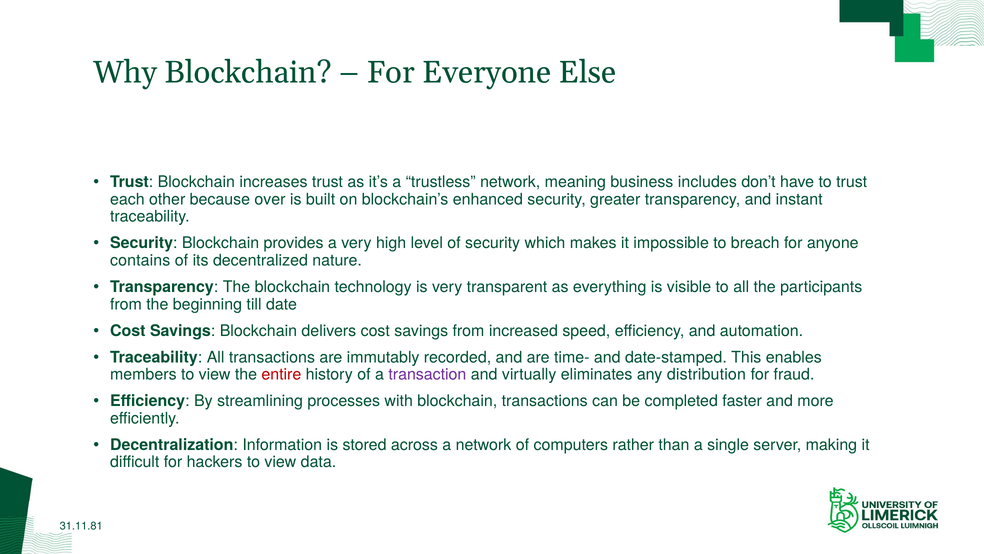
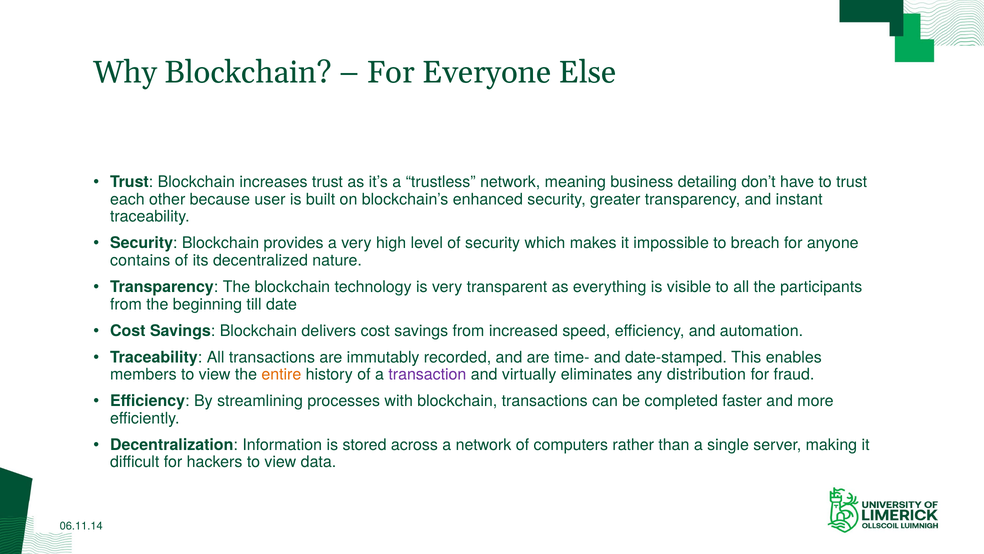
includes: includes -> detailing (707, 182)
over: over -> user (270, 199)
entire colour: red -> orange (281, 374)
31.11.81: 31.11.81 -> 06.11.14 (81, 525)
